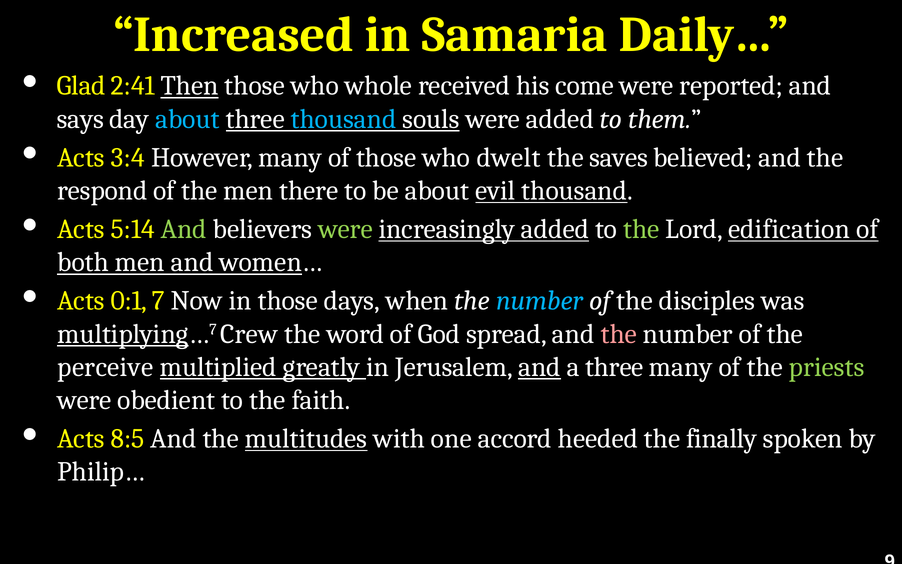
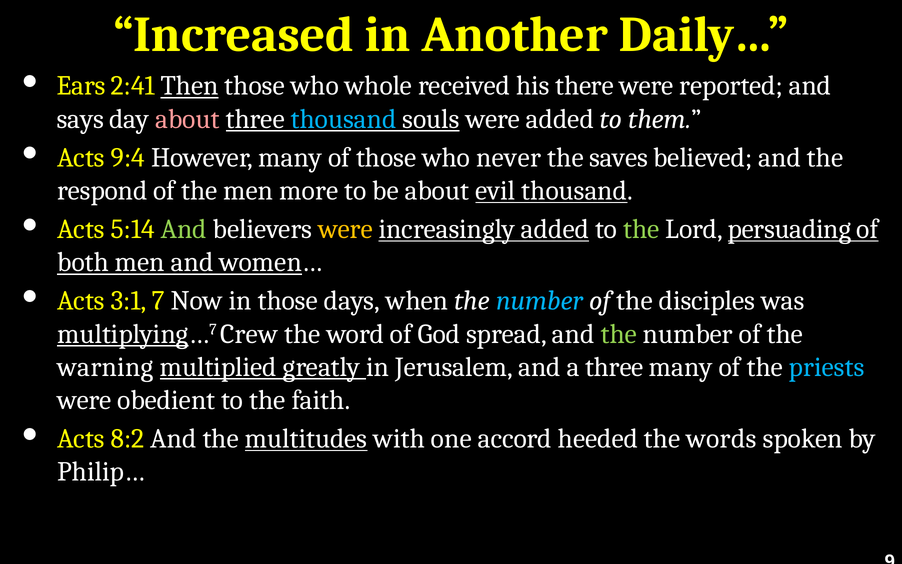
Samaria: Samaria -> Another (515, 35)
Glad: Glad -> Ears (81, 86)
come: come -> there (585, 86)
about colour: light blue -> pink (187, 119)
3:4: 3:4 -> 9:4 (128, 157)
dwelt: dwelt -> never (509, 157)
there: there -> more (309, 191)
were colour: light green -> yellow (346, 229)
edification: edification -> persuading (789, 229)
0:1: 0:1 -> 3:1 (129, 301)
the colour: pink -> light green (619, 334)
perceive: perceive -> warning (105, 367)
and underline: present -> none (539, 367)
priests colour: light green -> light blue (827, 367)
8:5: 8:5 -> 8:2 (128, 438)
finally: finally -> words (721, 438)
